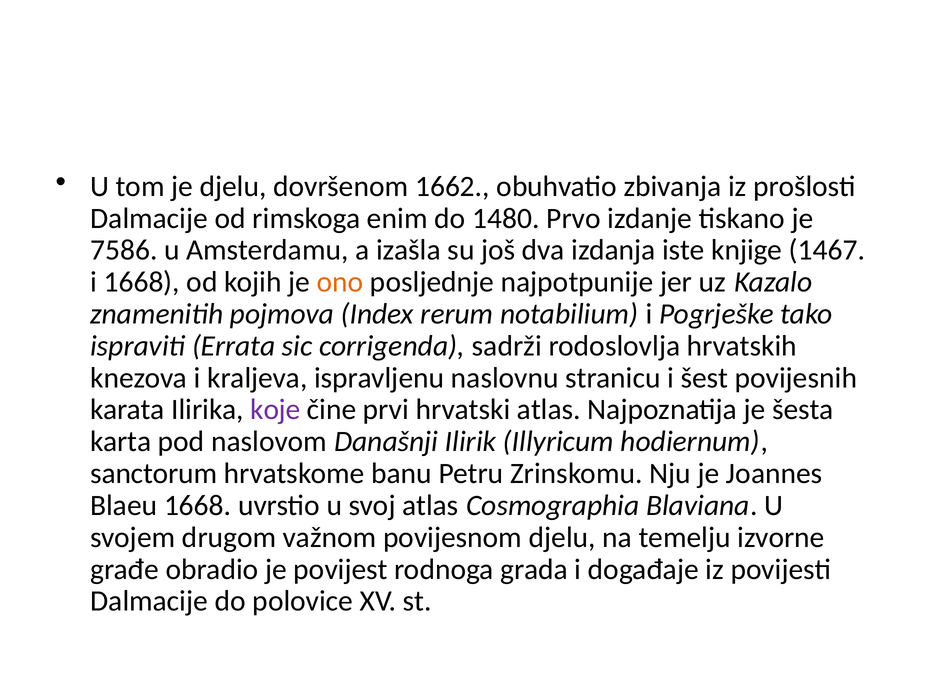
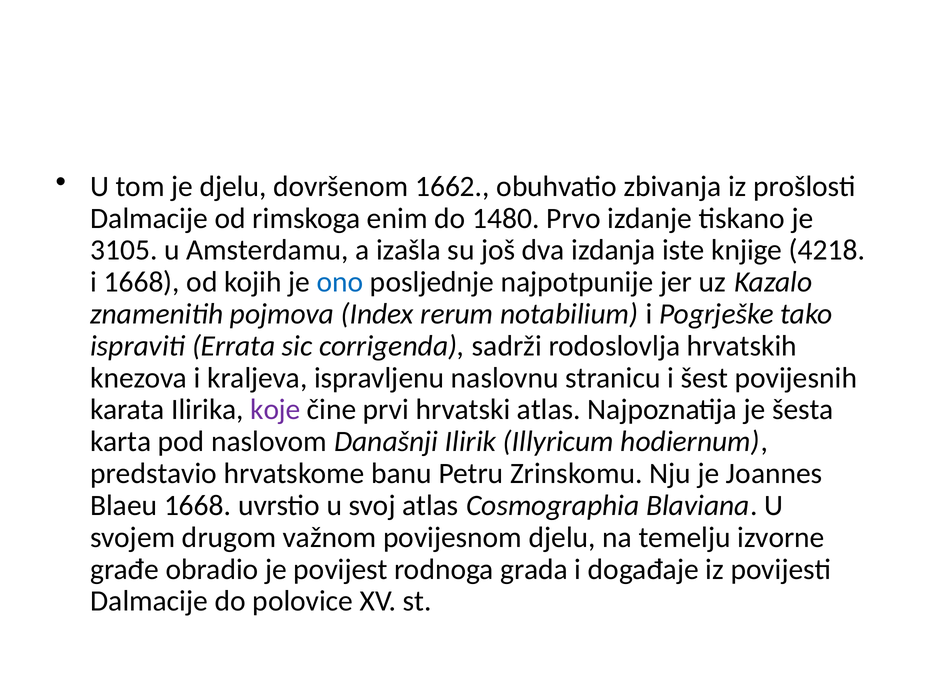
7586: 7586 -> 3105 (124, 250)
1467: 1467 -> 4218 (827, 250)
ono colour: orange -> blue (340, 282)
sanctorum: sanctorum -> predstavio (154, 473)
